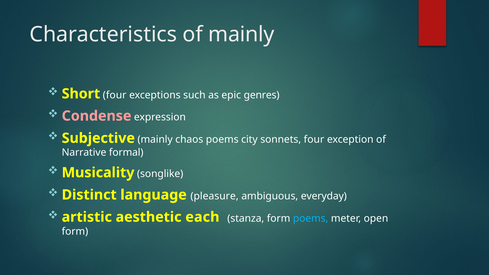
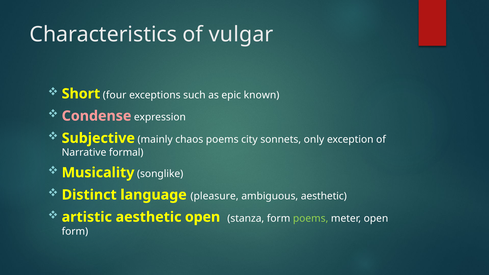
of mainly: mainly -> vulgar (241, 34)
genres: genres -> known (262, 95)
sonnets four: four -> only (314, 140)
ambiguous everyday: everyday -> aesthetic (324, 196)
aesthetic each: each -> open (203, 217)
poems colour: light blue -> light green (311, 218)
